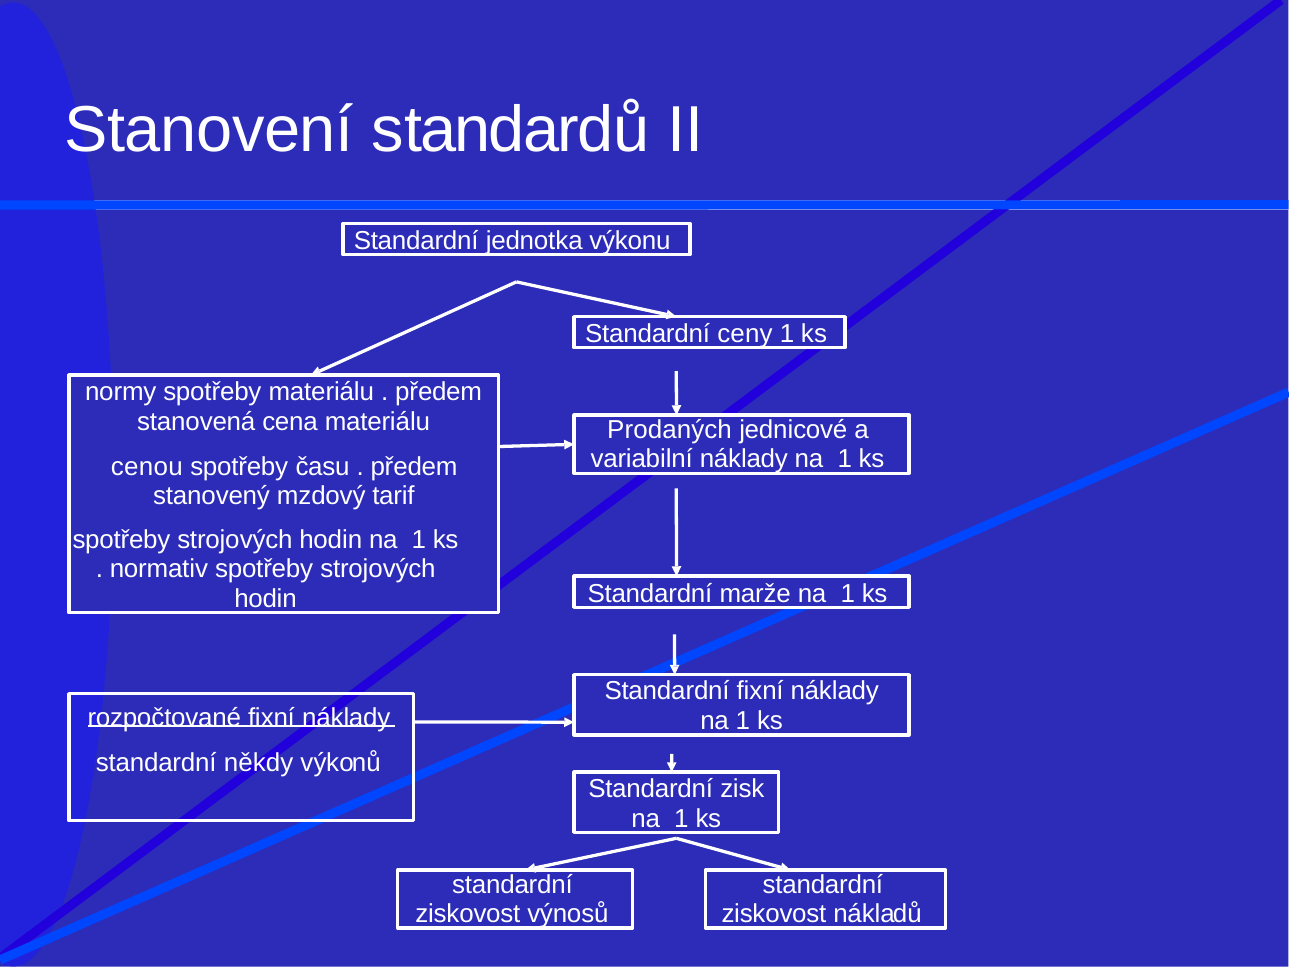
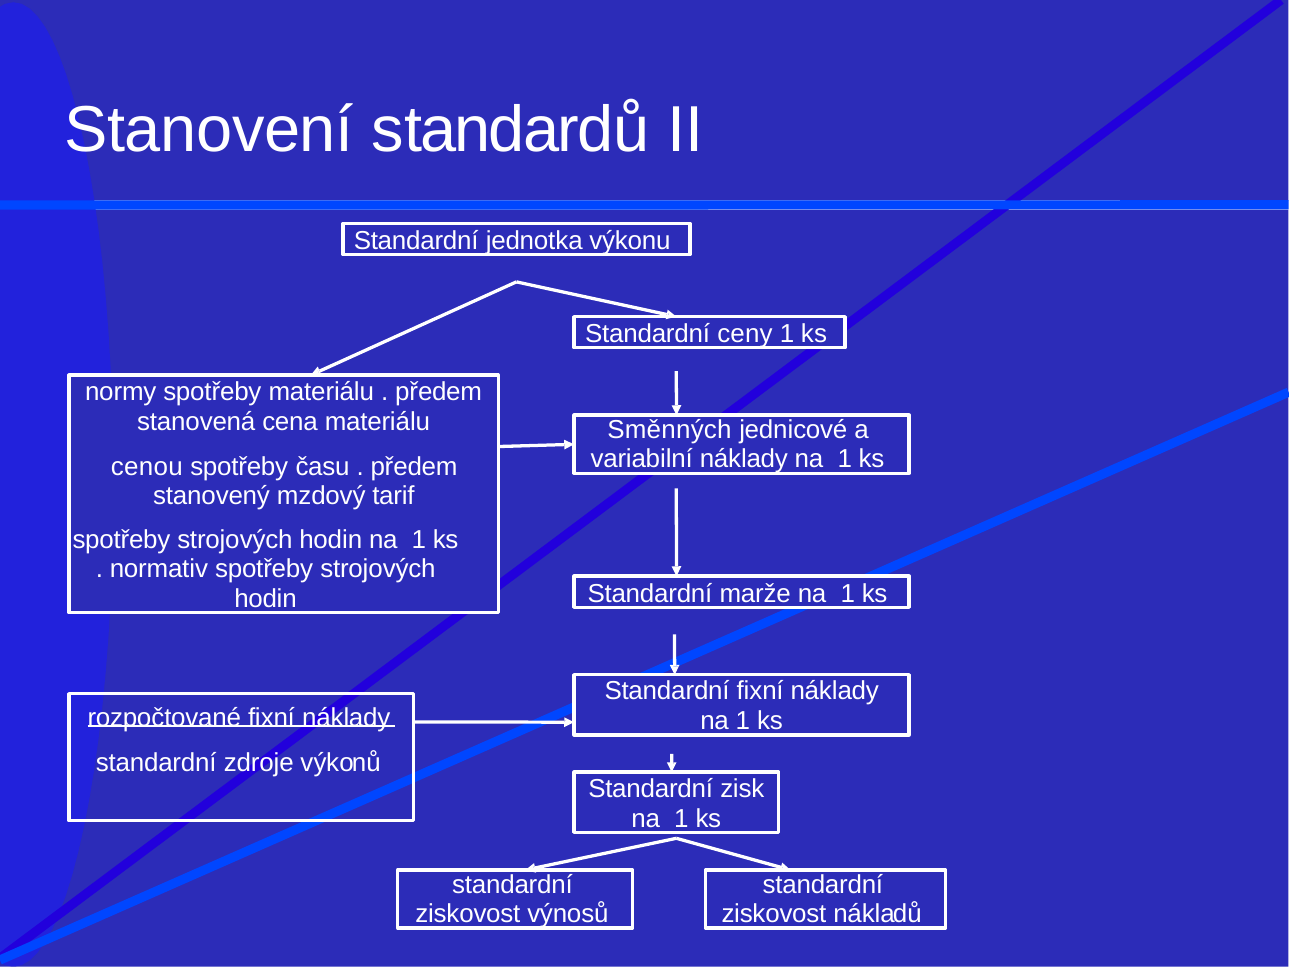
Prodaných: Prodaných -> Směnných (669, 430)
někdy: někdy -> zdroje (259, 763)
